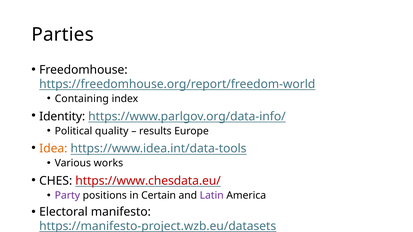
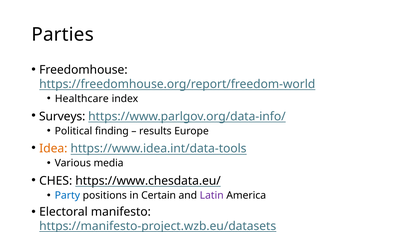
Containing: Containing -> Healthcare (82, 99)
Identity: Identity -> Surveys (62, 117)
quality: quality -> finding (112, 131)
works: works -> media (109, 163)
https://www.chesdata.eu/ colour: red -> black (148, 181)
Party colour: purple -> blue (67, 196)
